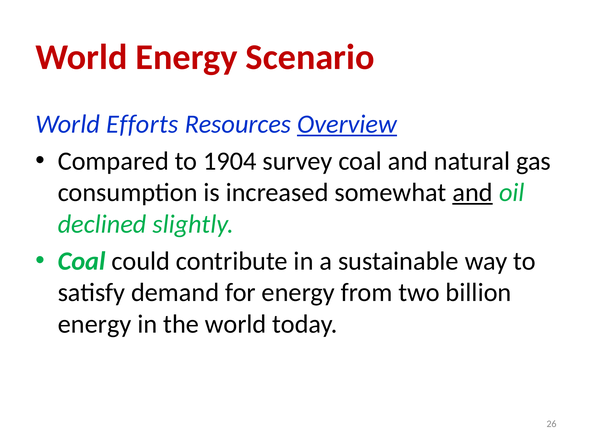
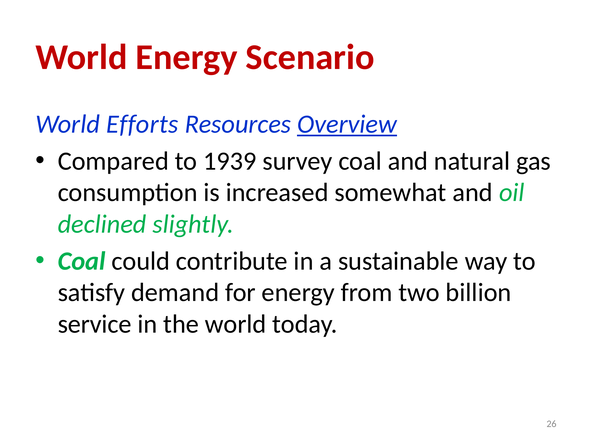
1904: 1904 -> 1939 (230, 161)
and underline: present -> none (473, 193)
energy: energy -> service (95, 324)
